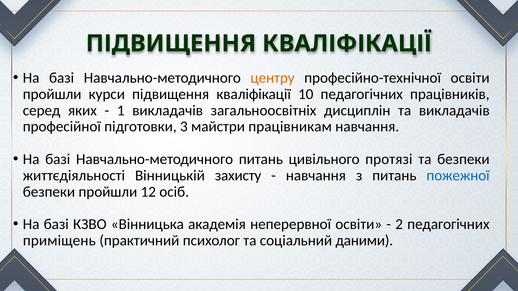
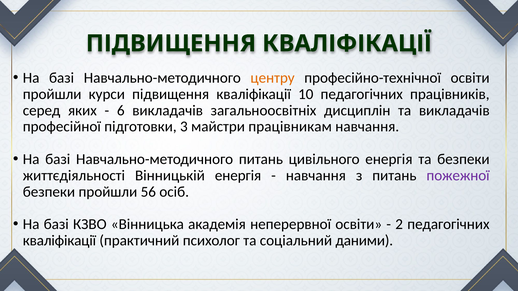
1: 1 -> 6 (121, 111)
цивільного протязі: протязі -> енергія (389, 159)
Вінницькій захисту: захисту -> енергія (238, 176)
пожежної colour: blue -> purple (458, 176)
12: 12 -> 56 (148, 192)
приміщень: приміщень -> кваліфікації (59, 241)
